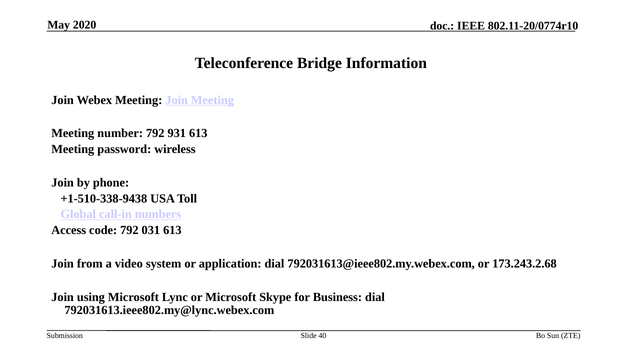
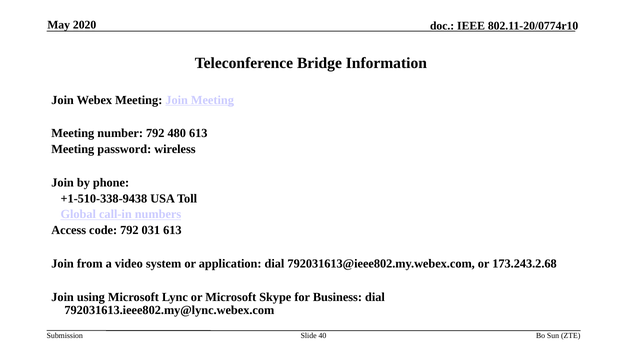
931: 931 -> 480 (177, 133)
